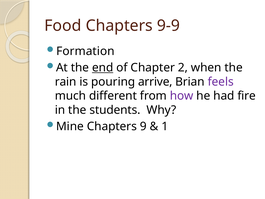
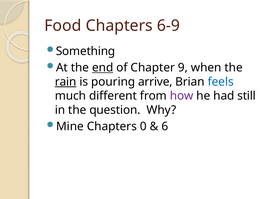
9-9: 9-9 -> 6-9 (168, 26)
Formation: Formation -> Something (86, 51)
2: 2 -> 9 (183, 68)
rain underline: none -> present (66, 82)
feels colour: purple -> blue (221, 82)
fire: fire -> still (247, 96)
students: students -> question (115, 110)
9: 9 -> 0 (143, 126)
1: 1 -> 6 (165, 126)
